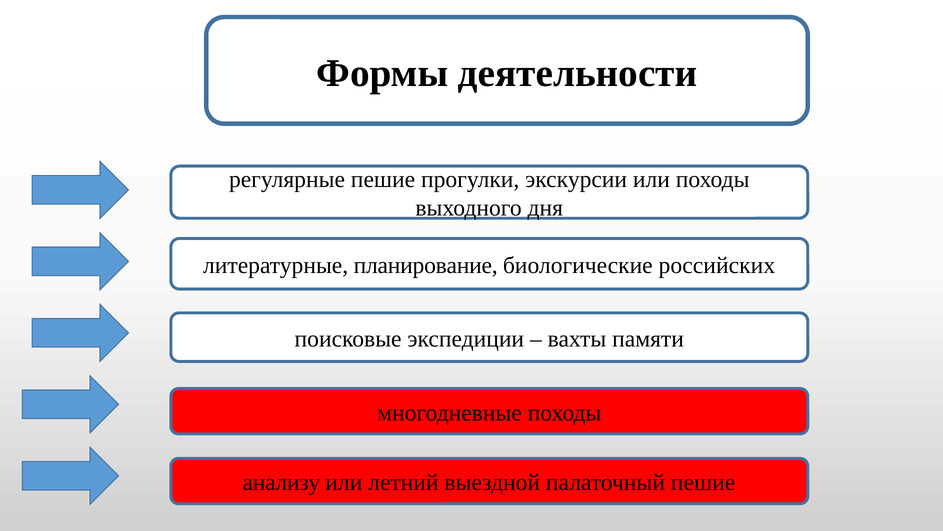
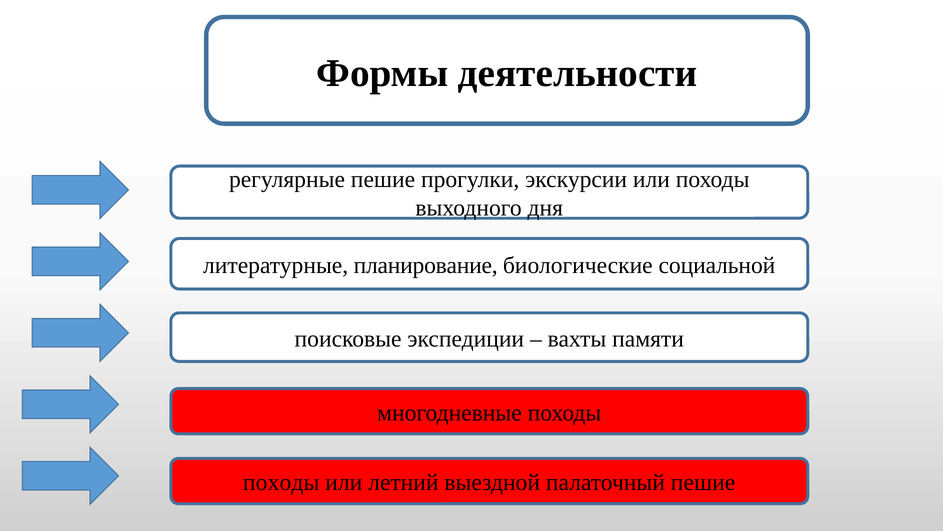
российских: российских -> социальной (717, 265)
анализу: анализу -> походы (281, 482)
